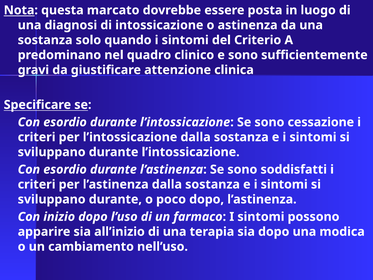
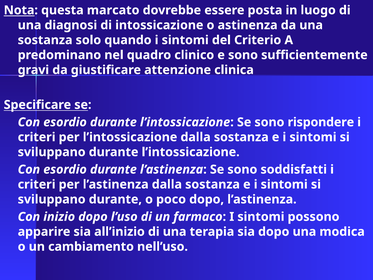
cessazione: cessazione -> rispondere (321, 122)
